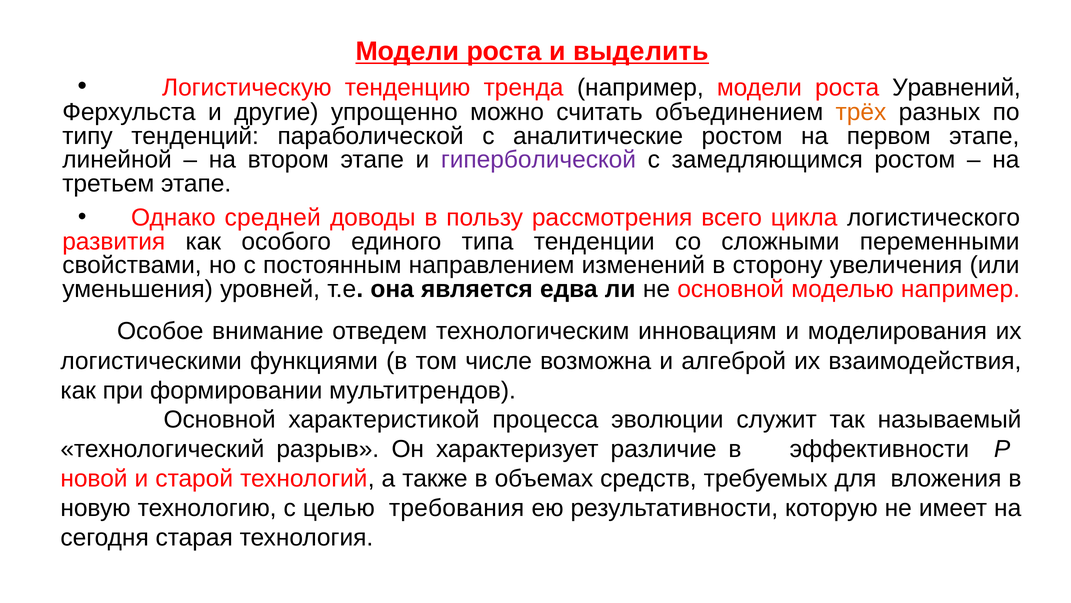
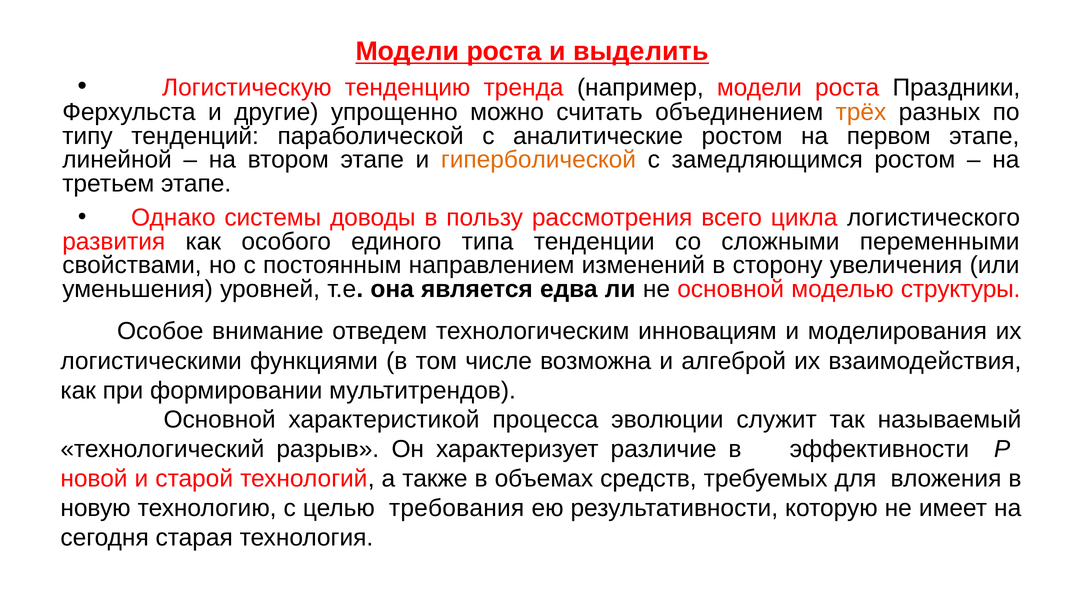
Уравнений: Уравнений -> Праздники (956, 88)
гиперболической colour: purple -> orange (538, 160)
средней: средней -> системы (273, 217)
моделью например: например -> структуры (961, 289)
